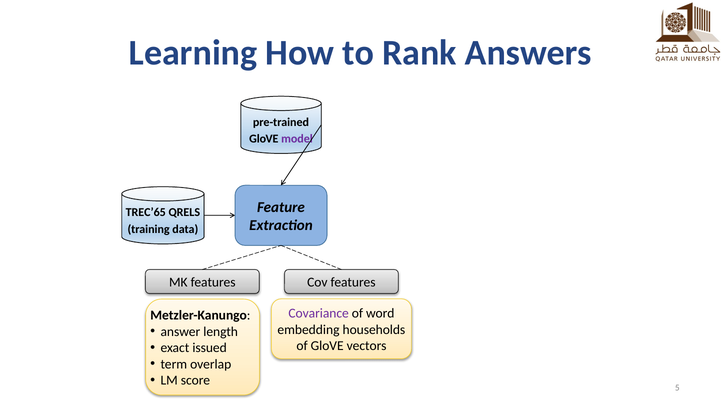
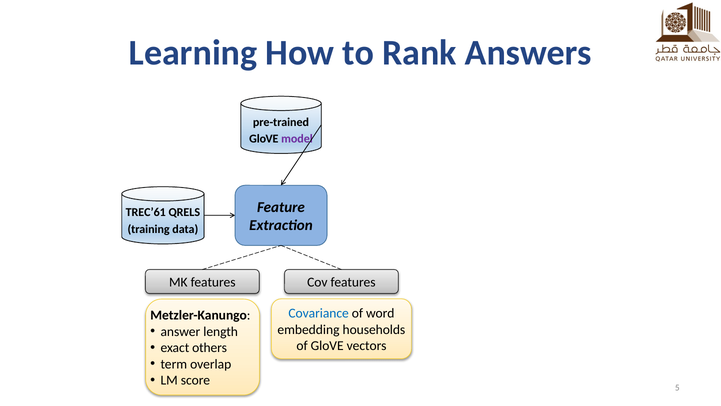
TREC’65: TREC’65 -> TREC’61 (146, 212)
Covariance colour: purple -> blue (319, 313)
issued: issued -> others (210, 348)
